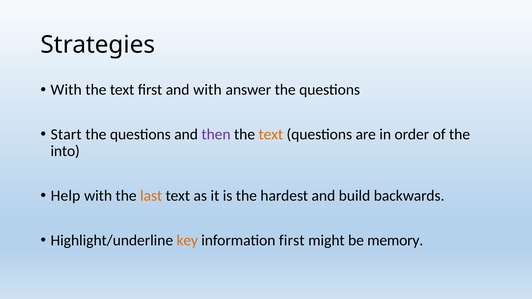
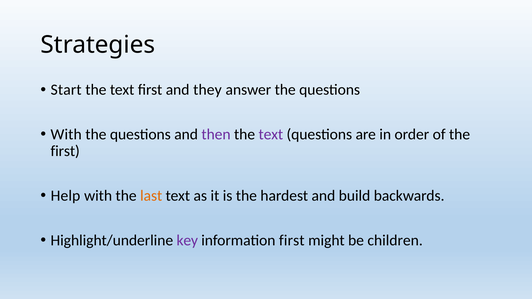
With: With -> Start (66, 90)
and with: with -> they (207, 90)
Start: Start -> With (66, 135)
text colour: orange -> purple (271, 135)
into: into -> first (65, 151)
key colour: orange -> purple (187, 241)
memory: memory -> children (395, 241)
